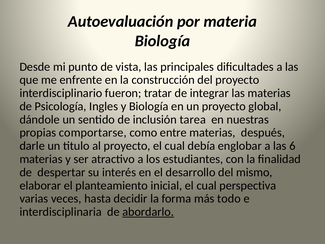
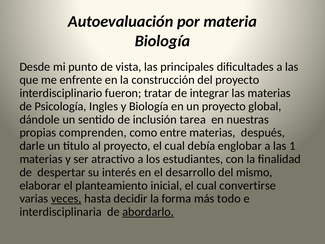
comportarse: comportarse -> comprenden (93, 133)
6: 6 -> 1 (292, 146)
perspectiva: perspectiva -> convertirse (248, 185)
veces underline: none -> present (66, 198)
